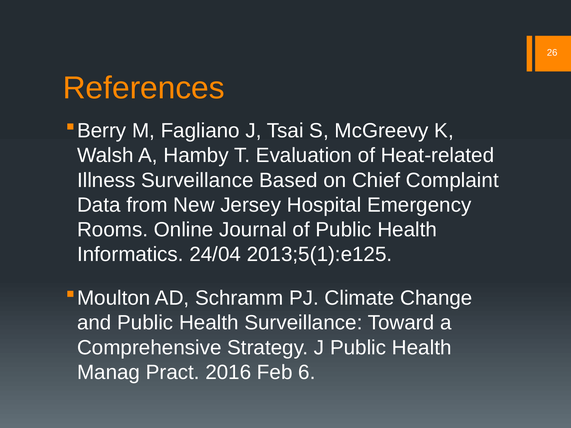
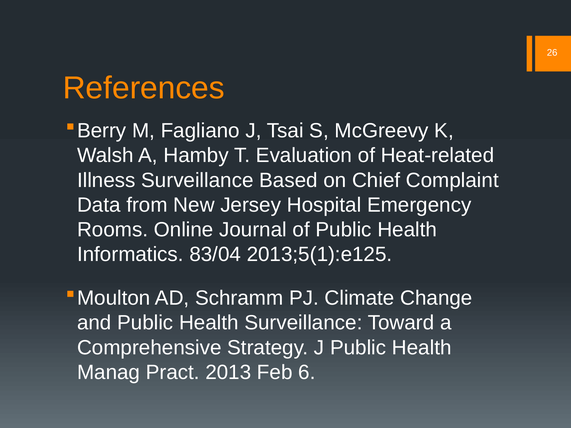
24/04: 24/04 -> 83/04 (215, 255)
2016: 2016 -> 2013 (228, 372)
